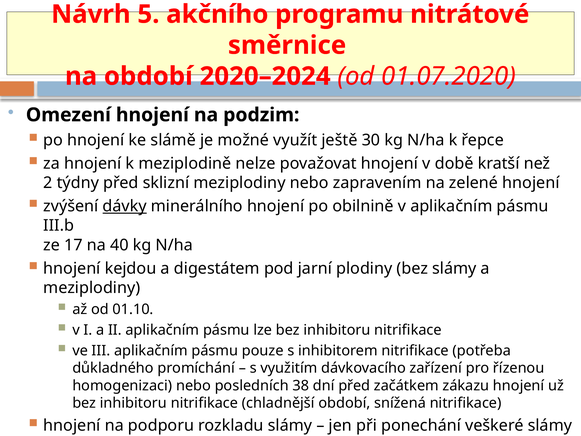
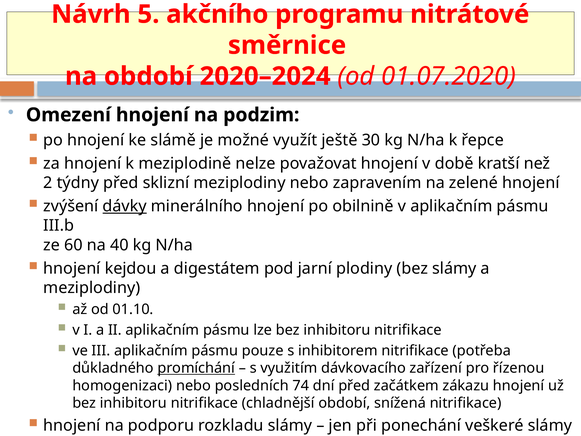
17: 17 -> 60 (73, 245)
promíchání underline: none -> present (196, 368)
38: 38 -> 74 (301, 385)
